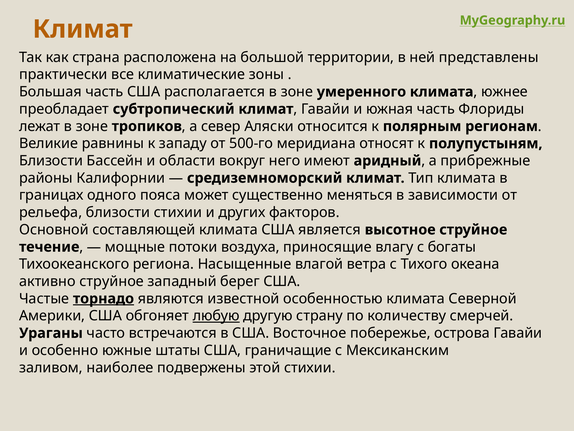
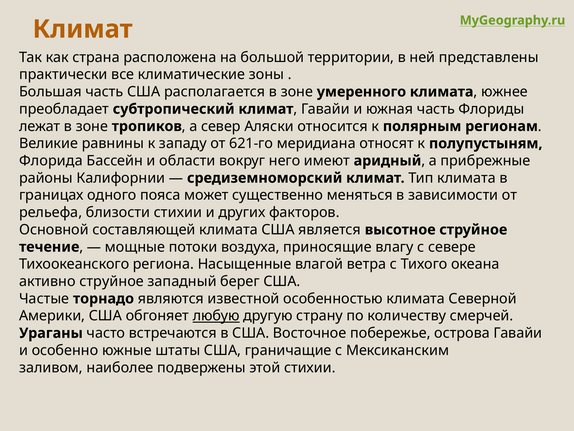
500-го: 500-го -> 621-го (251, 143)
Близости: Близости -> Флорида (51, 161)
богаты: богаты -> севере (452, 247)
торнадо underline: present -> none (103, 298)
